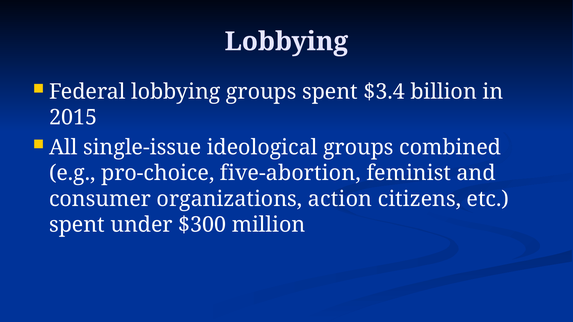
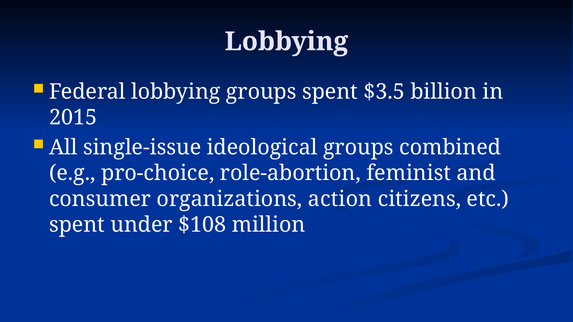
$3.4: $3.4 -> $3.5 (384, 92)
five-abortion: five-abortion -> role-abortion (290, 173)
$300: $300 -> $108 (202, 225)
